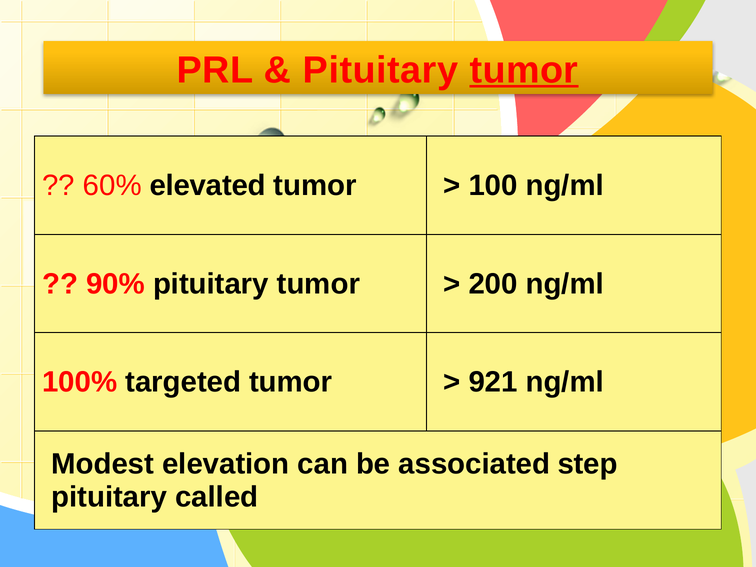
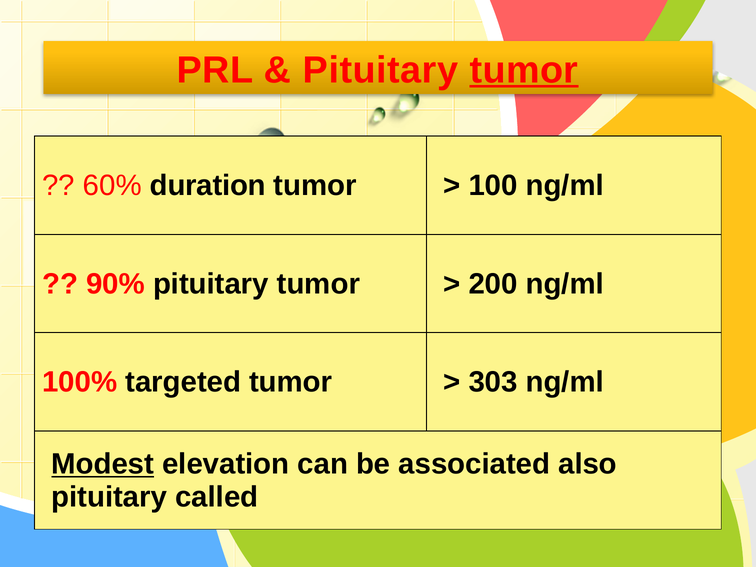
elevated: elevated -> duration (208, 186)
921: 921 -> 303 (493, 382)
Modest underline: none -> present (103, 464)
step: step -> also (588, 464)
